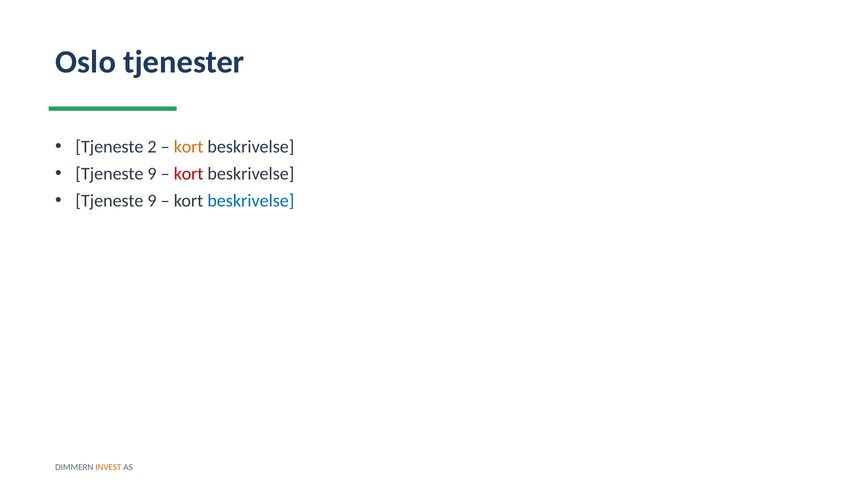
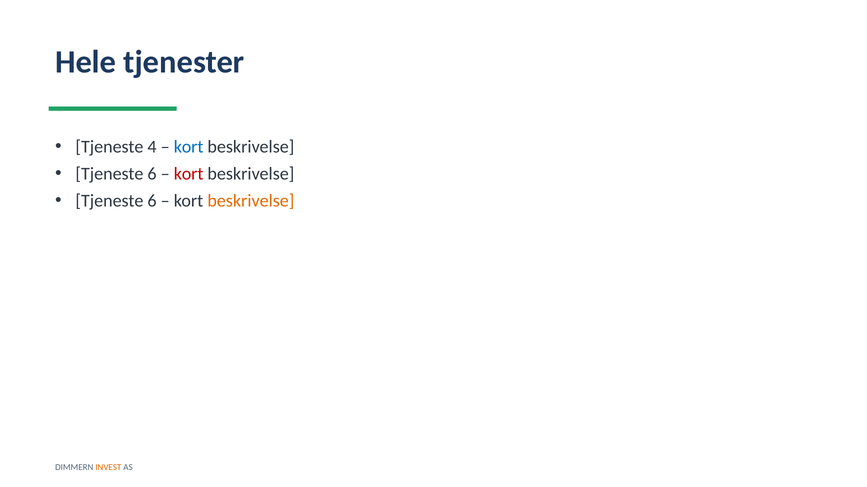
Oslo: Oslo -> Hele (86, 62)
2: 2 -> 4 (152, 147)
kort colour: orange -> blue (189, 147)
9: 9 -> 6 (152, 174)
9: 9 -> 6 (152, 201)
beskrivelse colour: blue -> orange (251, 201)
